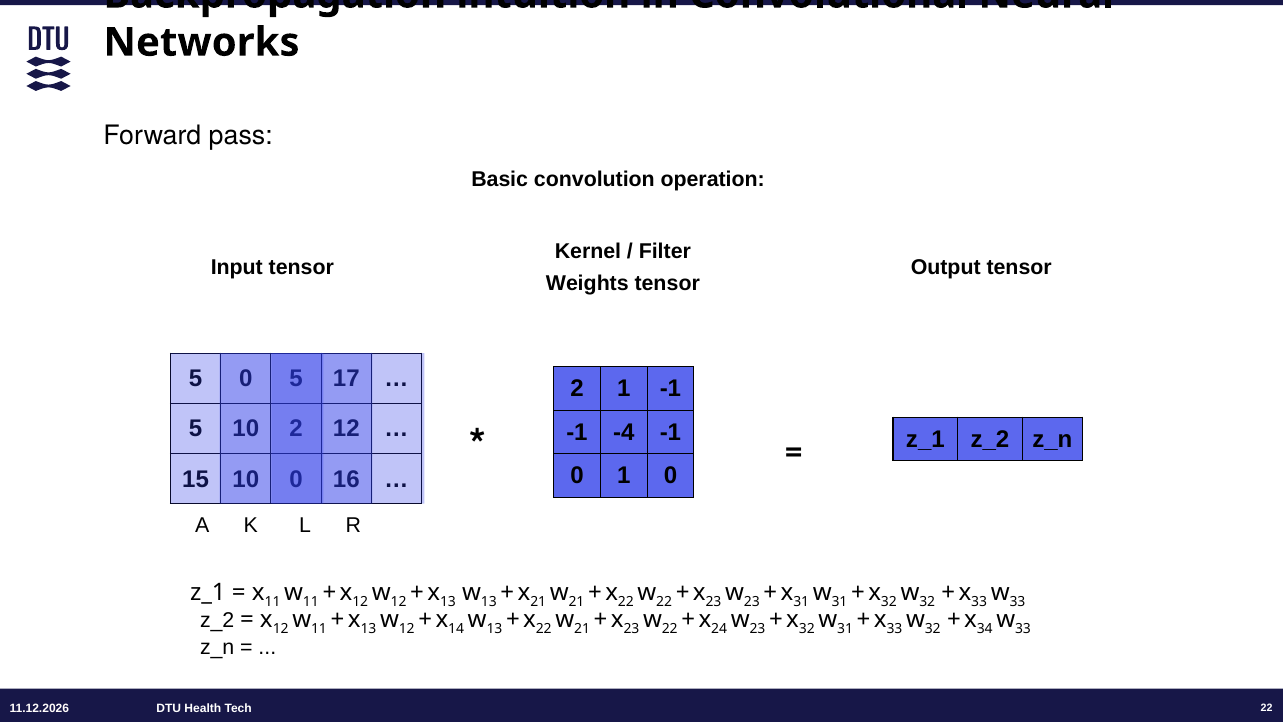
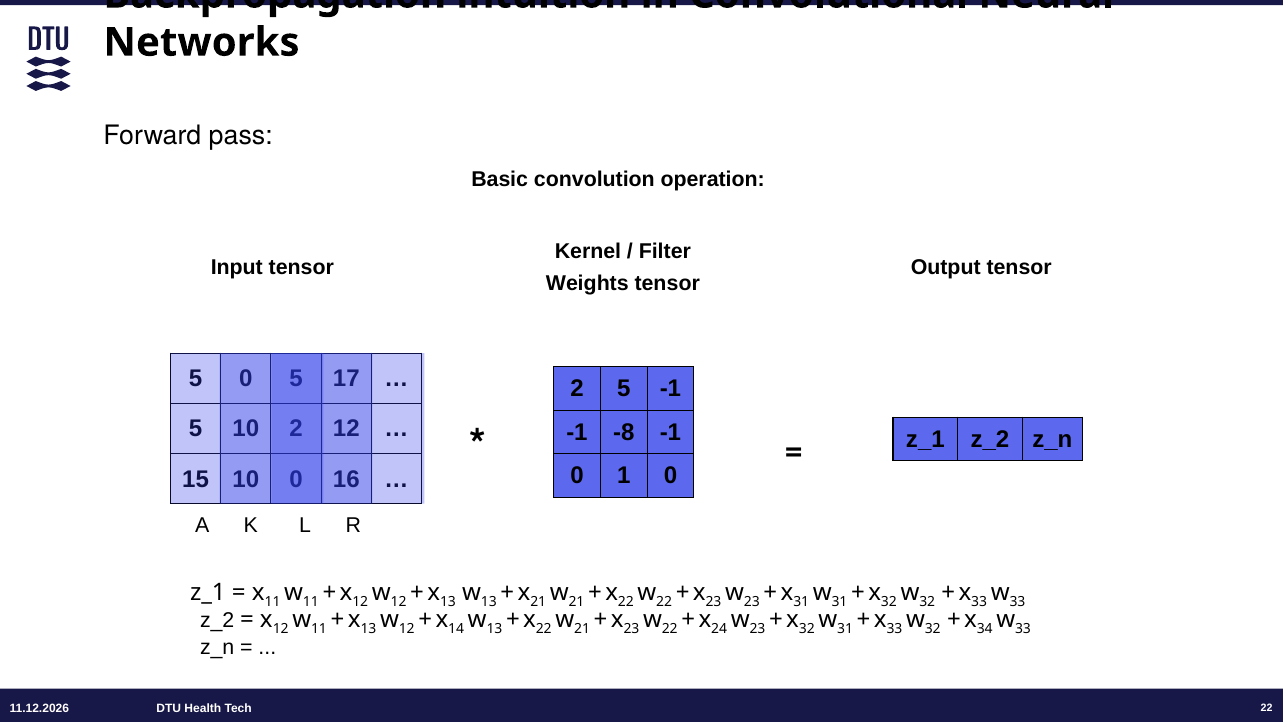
2 1: 1 -> 5 (624, 389)
-4: -4 -> -8 (624, 432)
